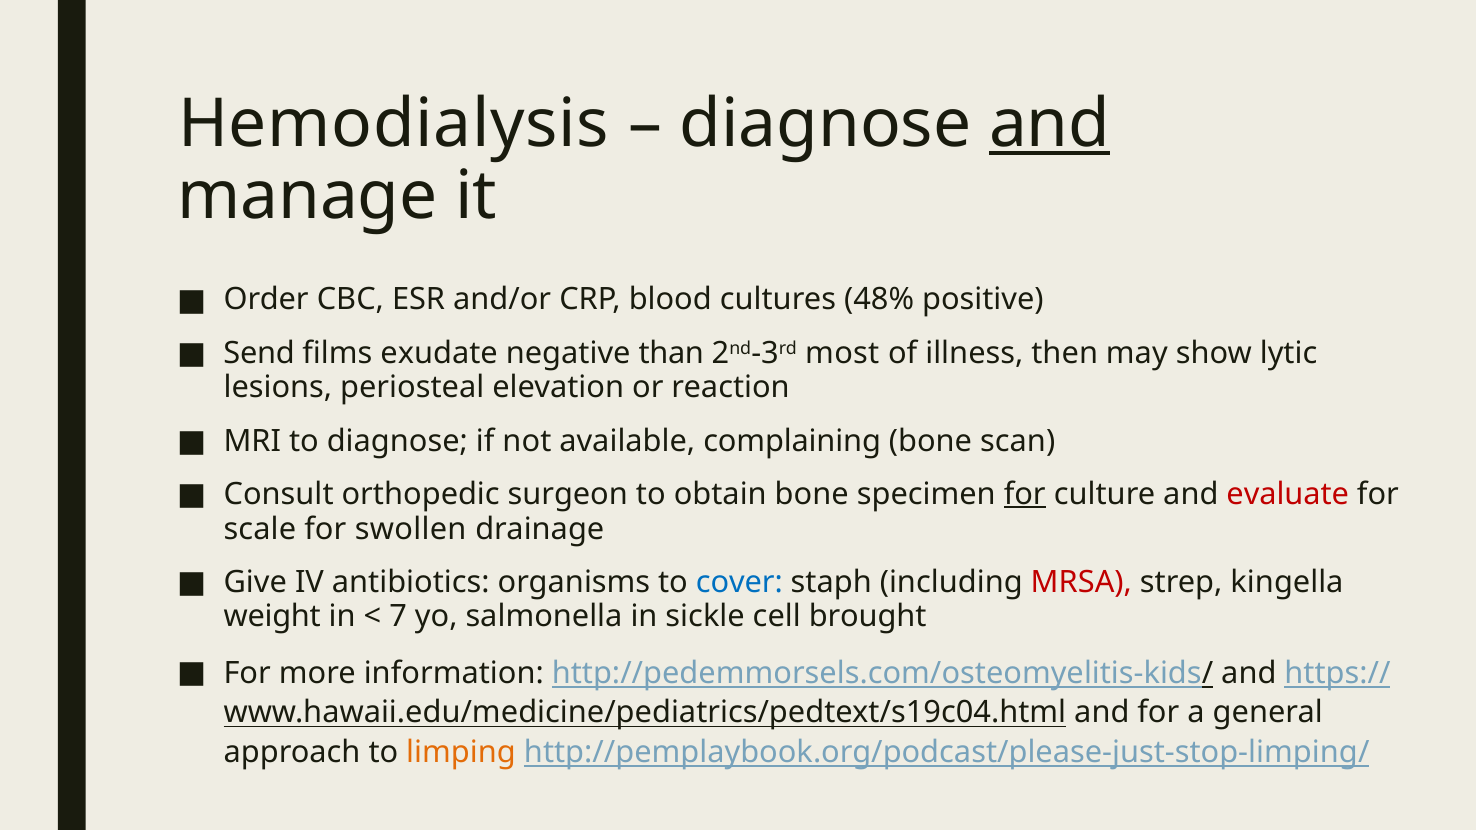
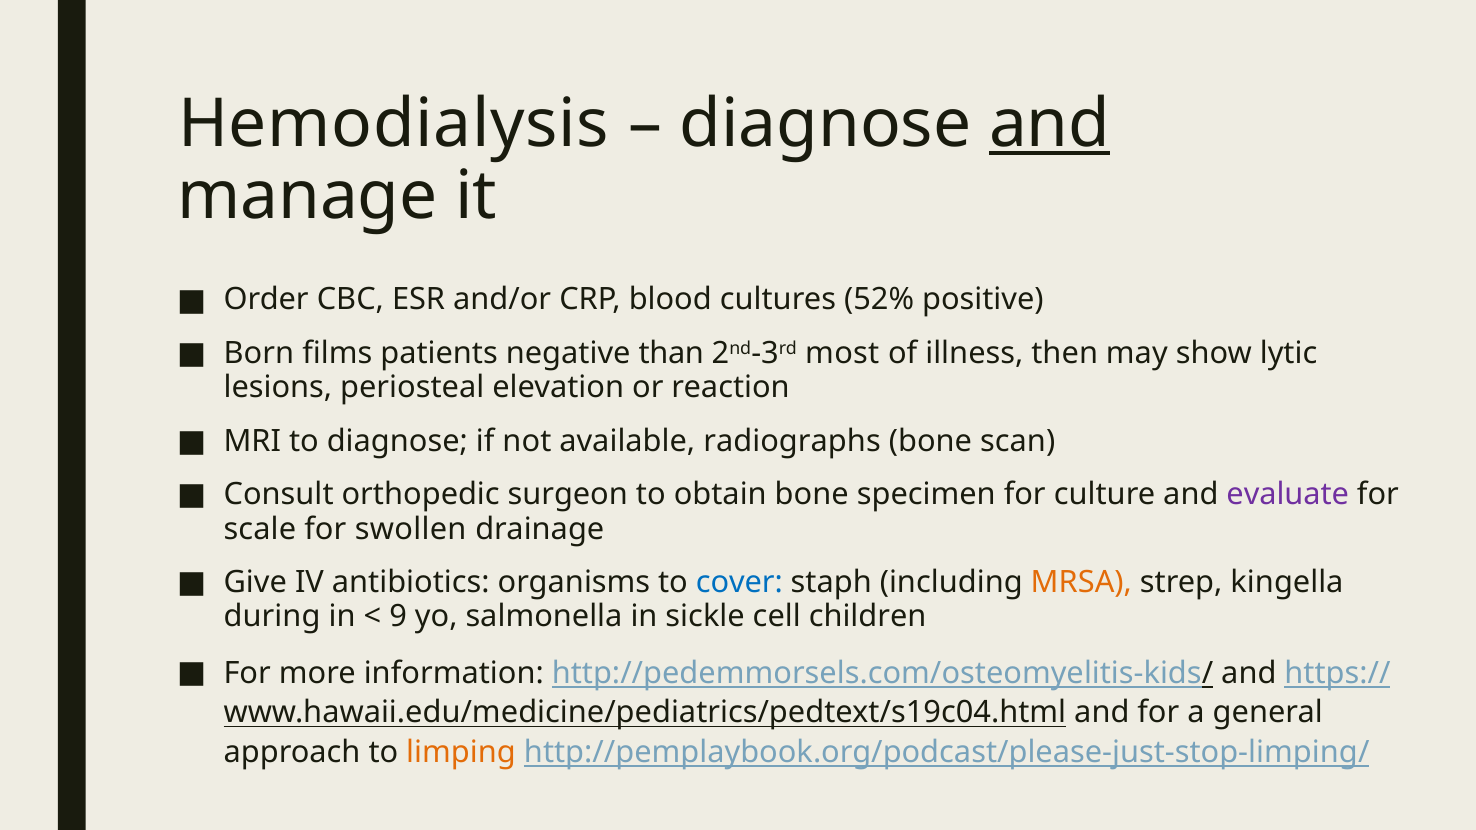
48%: 48% -> 52% (879, 300)
Send: Send -> Born (259, 353)
exudate: exudate -> patients (439, 353)
complaining: complaining -> radiographs (792, 441)
for underline: present -> none (1025, 494)
evaluate colour: red -> purple (1288, 494)
MRSA colour: red -> orange (1081, 582)
weight: weight -> during (272, 617)
7: 7 -> 9 (398, 617)
brought: brought -> children (868, 617)
